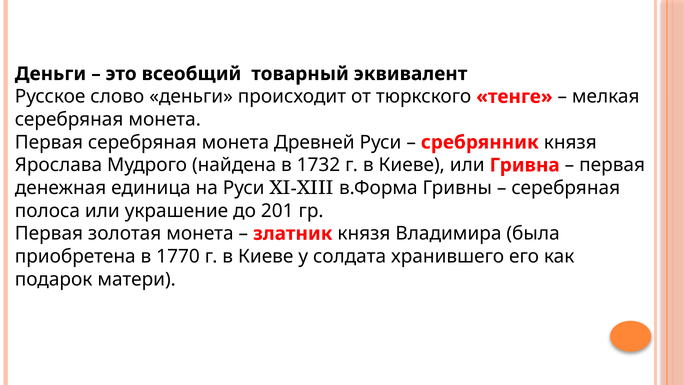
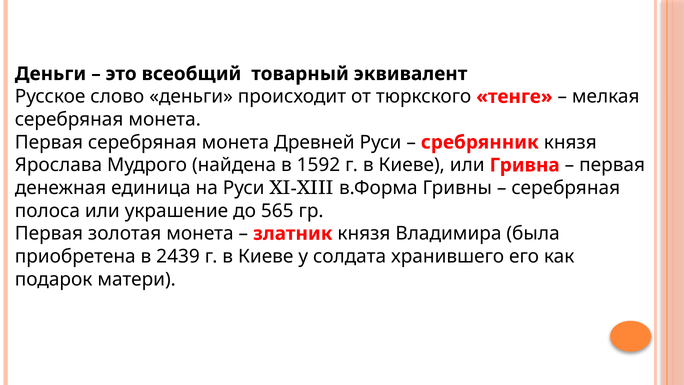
1732: 1732 -> 1592 (318, 165)
201: 201 -> 565 (277, 211)
1770: 1770 -> 2439 (178, 256)
